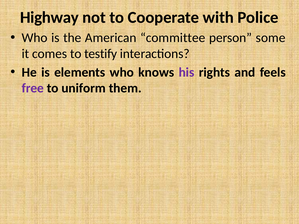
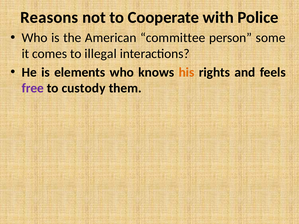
Highway: Highway -> Reasons (49, 17)
testify: testify -> illegal (101, 54)
his colour: purple -> orange (186, 72)
uniform: uniform -> custody (84, 88)
